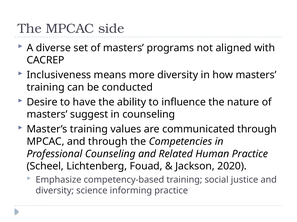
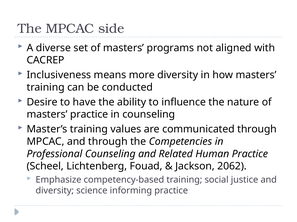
masters suggest: suggest -> practice (89, 115)
2020: 2020 -> 2062 (232, 167)
